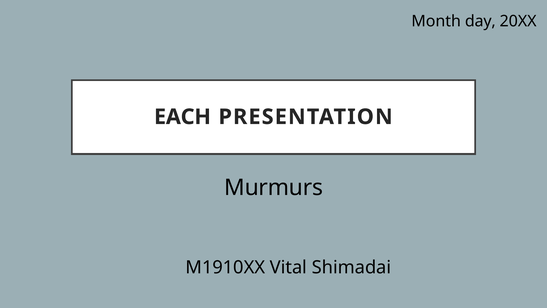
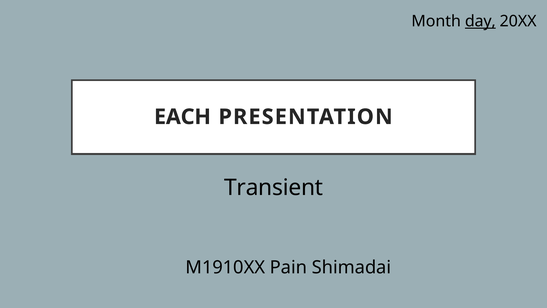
day underline: none -> present (480, 21)
Murmurs: Murmurs -> Transient (274, 187)
Vital: Vital -> Pain (288, 267)
